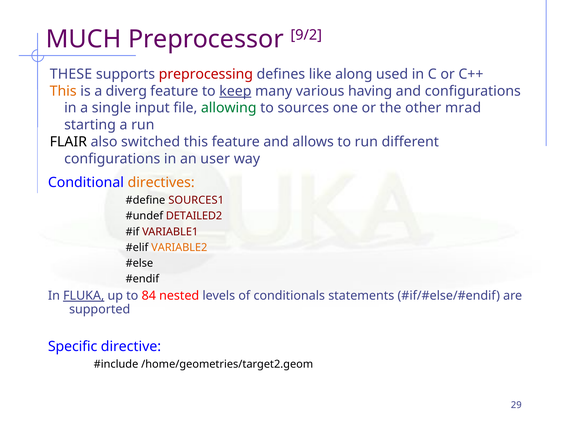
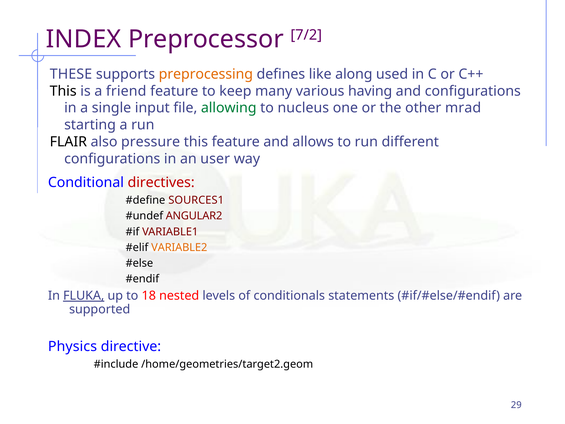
MUCH: MUCH -> INDEX (84, 39)
9/2: 9/2 -> 7/2 (306, 35)
preprocessing colour: red -> orange (206, 74)
This colour: orange -> black (63, 91)
diverg: diverg -> friend (126, 91)
keep underline: present -> none (235, 91)
sources: sources -> nucleus (303, 108)
switched: switched -> pressure (151, 142)
directives colour: orange -> red (161, 182)
DETAILED2: DETAILED2 -> ANGULAR2 (194, 216)
84: 84 -> 18 (149, 296)
Specific: Specific -> Physics (73, 346)
